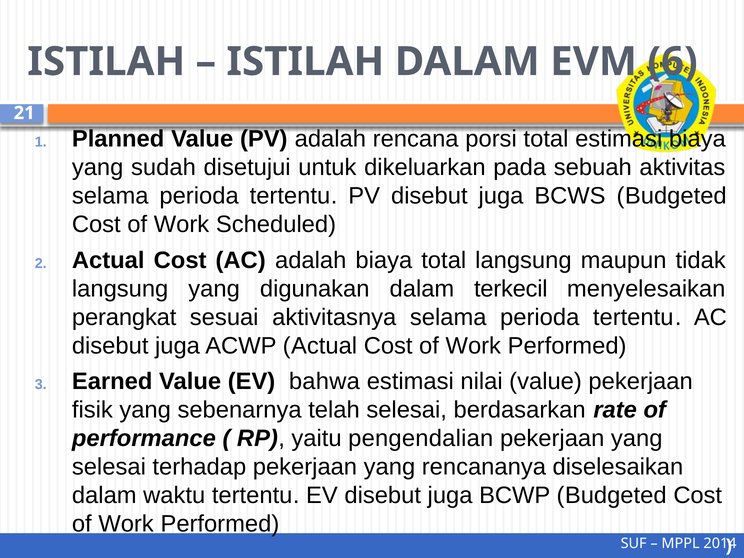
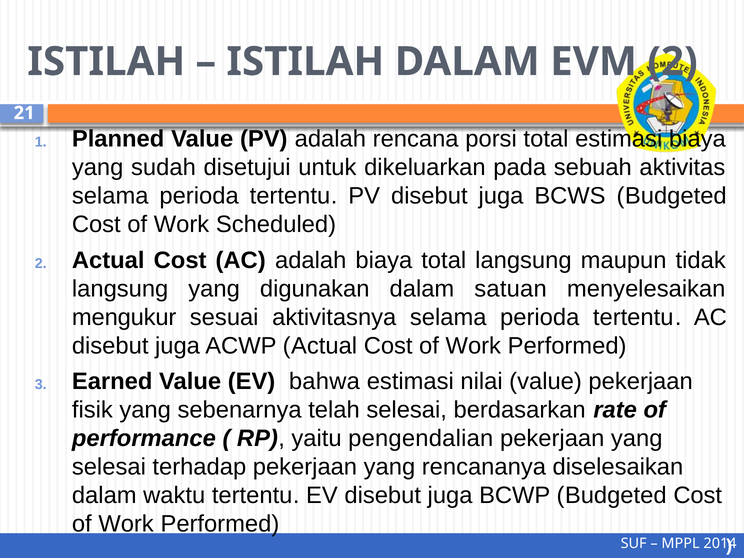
EVM 6: 6 -> 2 (673, 62)
terkecil: terkecil -> satuan (511, 289)
perangkat: perangkat -> mengukur (124, 317)
